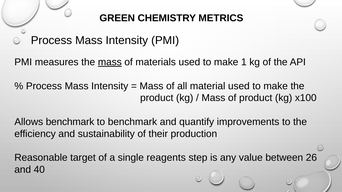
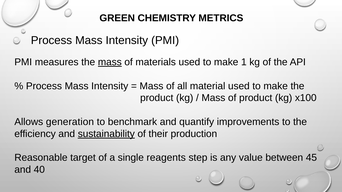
Allows benchmark: benchmark -> generation (70, 122)
sustainability underline: none -> present (106, 134)
26: 26 -> 45 (311, 158)
